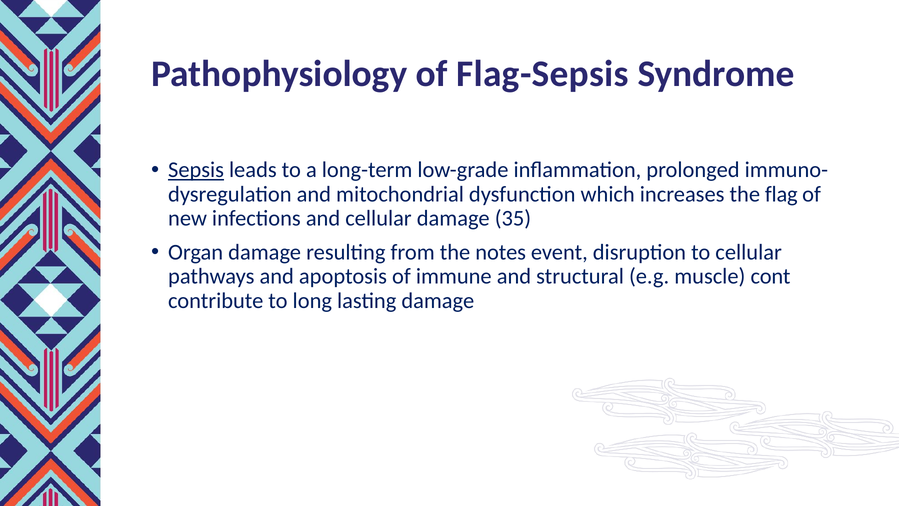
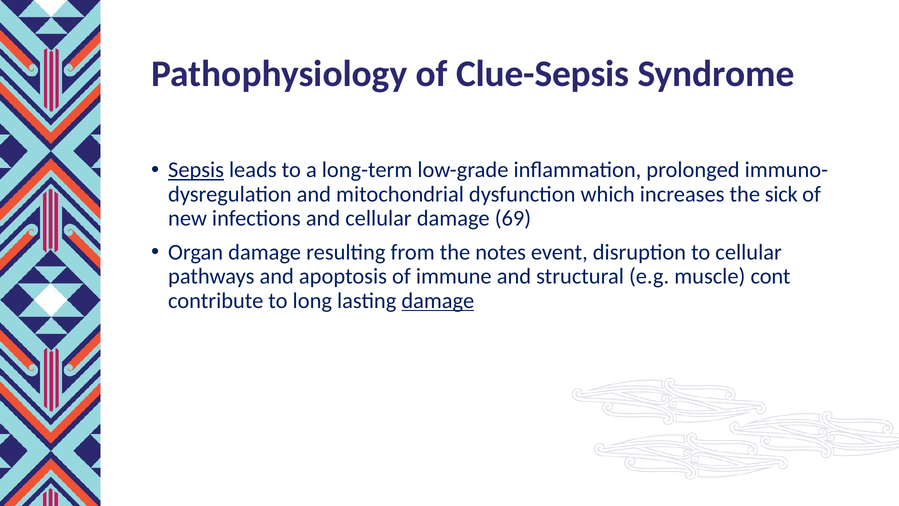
Flag-Sepsis: Flag-Sepsis -> Clue-Sepsis (543, 74)
flag: flag -> sick (781, 194)
35: 35 -> 69 (513, 218)
damage underline: none -> present (438, 301)
